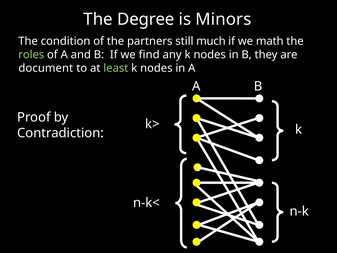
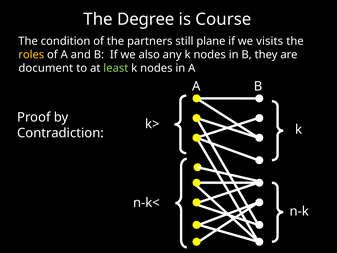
Minors: Minors -> Course (223, 19)
much: much -> plane (211, 41)
math: math -> visits (270, 41)
roles colour: light green -> yellow (31, 55)
find: find -> also (149, 55)
